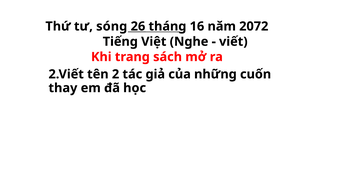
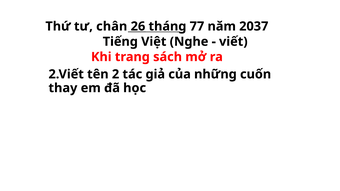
sóng: sóng -> chân (112, 26)
16: 16 -> 77 (197, 26)
2072: 2072 -> 2037 (254, 26)
